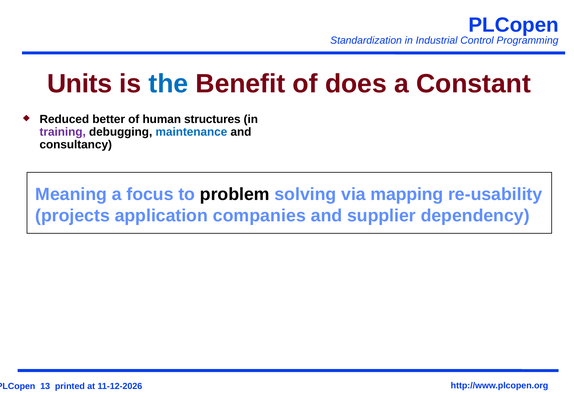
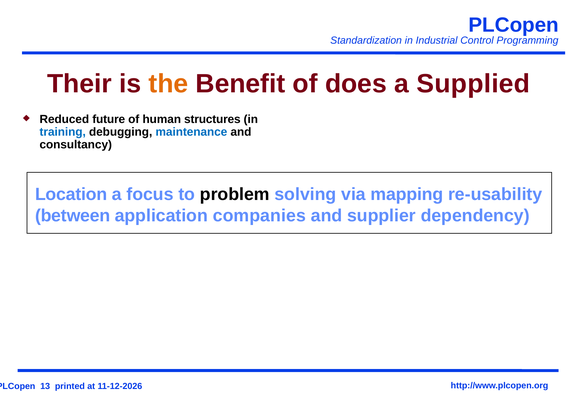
Units: Units -> Their (79, 84)
the colour: blue -> orange (168, 84)
Constant: Constant -> Supplied (473, 84)
better: better -> future (109, 119)
training colour: purple -> blue (63, 132)
Meaning: Meaning -> Location (71, 195)
projects: projects -> between (73, 216)
